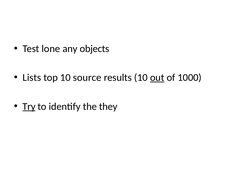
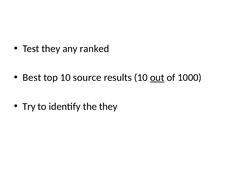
Test lone: lone -> they (51, 49)
objects: objects -> ranked (94, 49)
Lists: Lists -> Best (32, 78)
Try underline: present -> none (29, 106)
